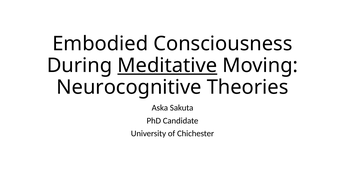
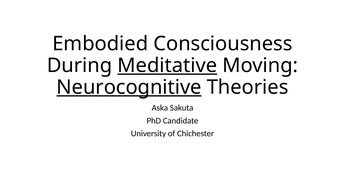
Neurocognitive underline: none -> present (129, 87)
